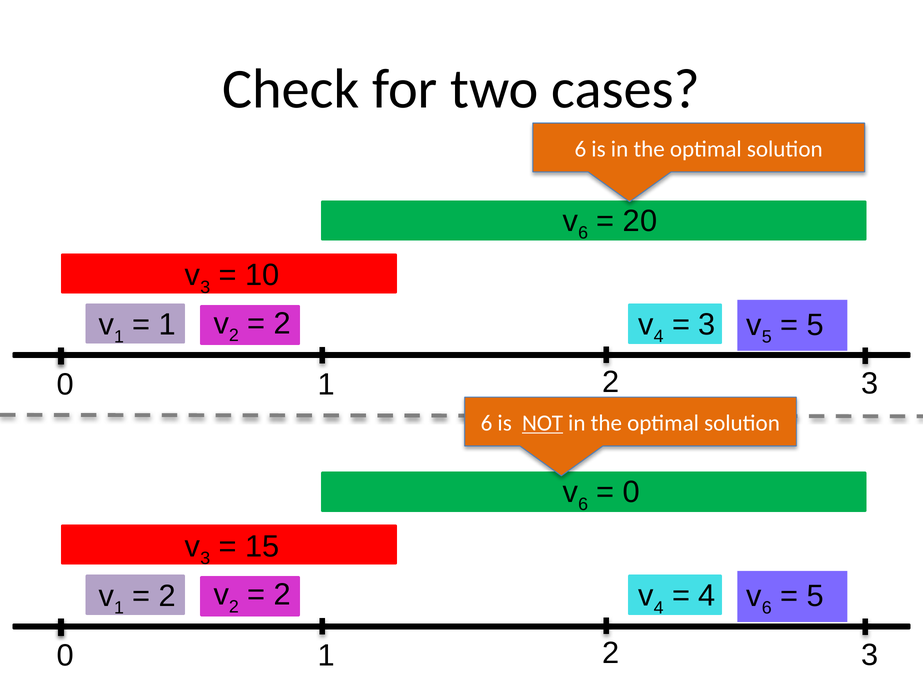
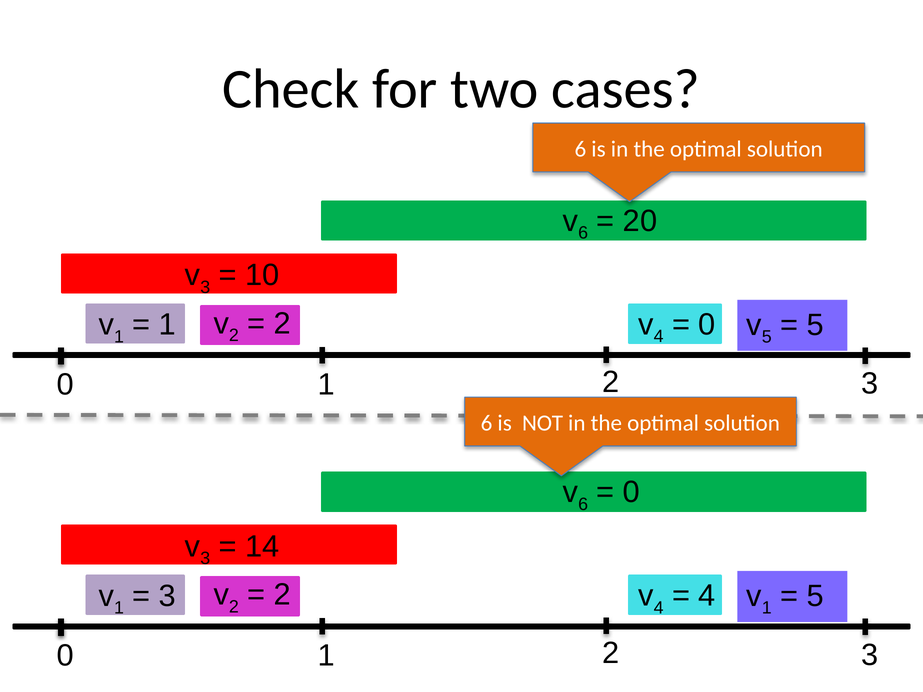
3: 3 -> 0 (707, 325)
NOT underline: present -> none (543, 423)
15: 15 -> 14 (262, 547)
2: 2 -> 3 (167, 596)
6: 6 -> 1 (767, 608)
